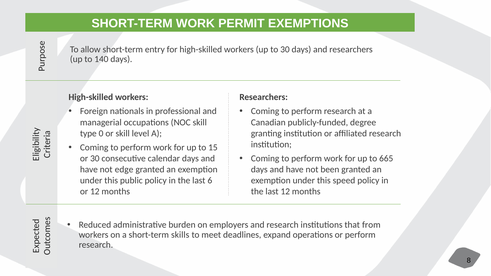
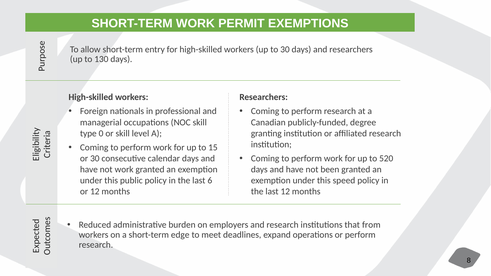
140: 140 -> 130 (101, 59)
665: 665 -> 520 (386, 159)
not edge: edge -> work (124, 170)
skills: skills -> edge (180, 235)
